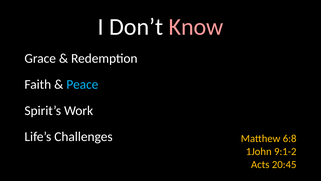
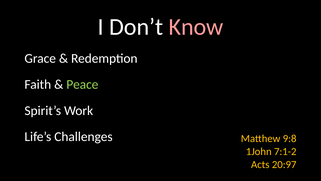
Peace colour: light blue -> light green (82, 84)
6:8: 6:8 -> 9:8 (290, 138)
9:1-2: 9:1-2 -> 7:1-2 (285, 151)
20:45: 20:45 -> 20:97 (284, 164)
